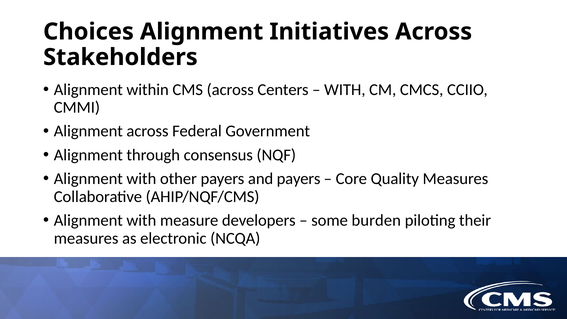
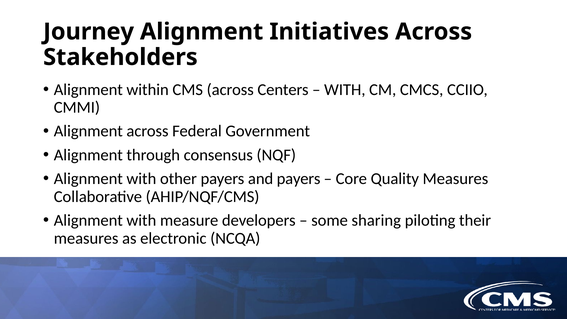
Choices: Choices -> Journey (89, 32)
burden: burden -> sharing (376, 220)
